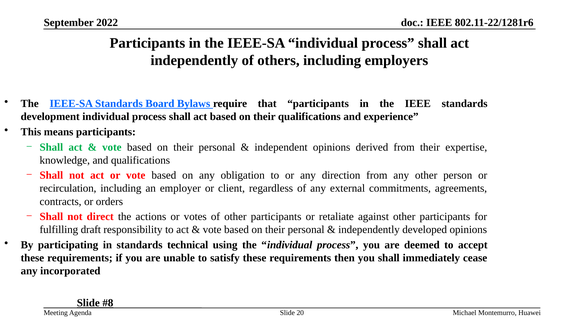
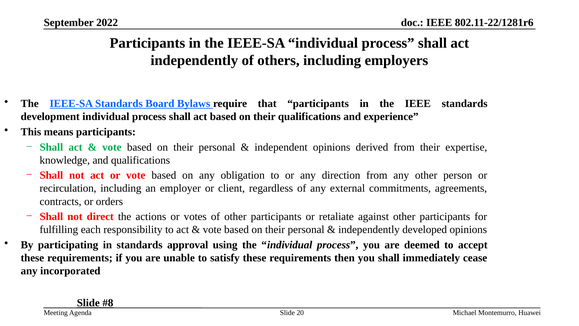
draft: draft -> each (91, 229)
technical: technical -> approval (188, 245)
